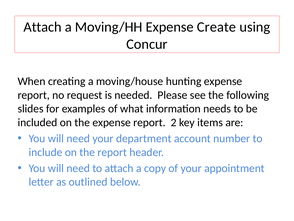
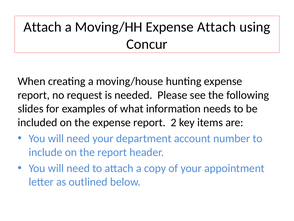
Expense Create: Create -> Attach (217, 27)
